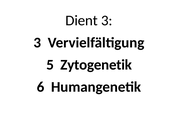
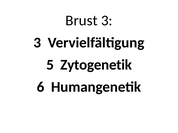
Dient: Dient -> Brust (82, 20)
